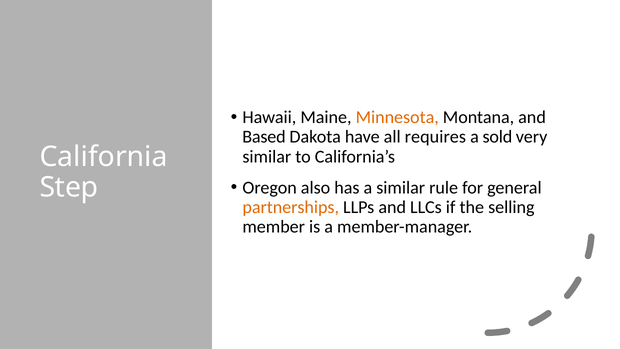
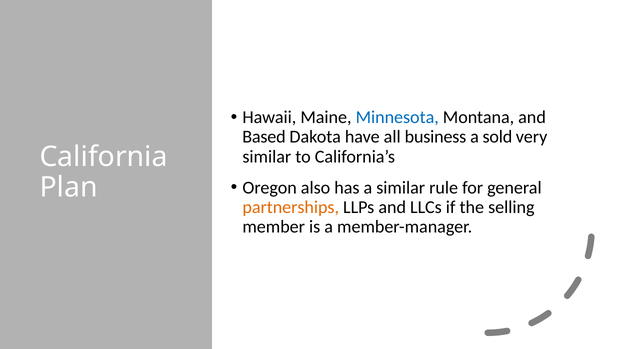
Minnesota colour: orange -> blue (397, 117)
requires: requires -> business (435, 137)
Step: Step -> Plan (69, 187)
